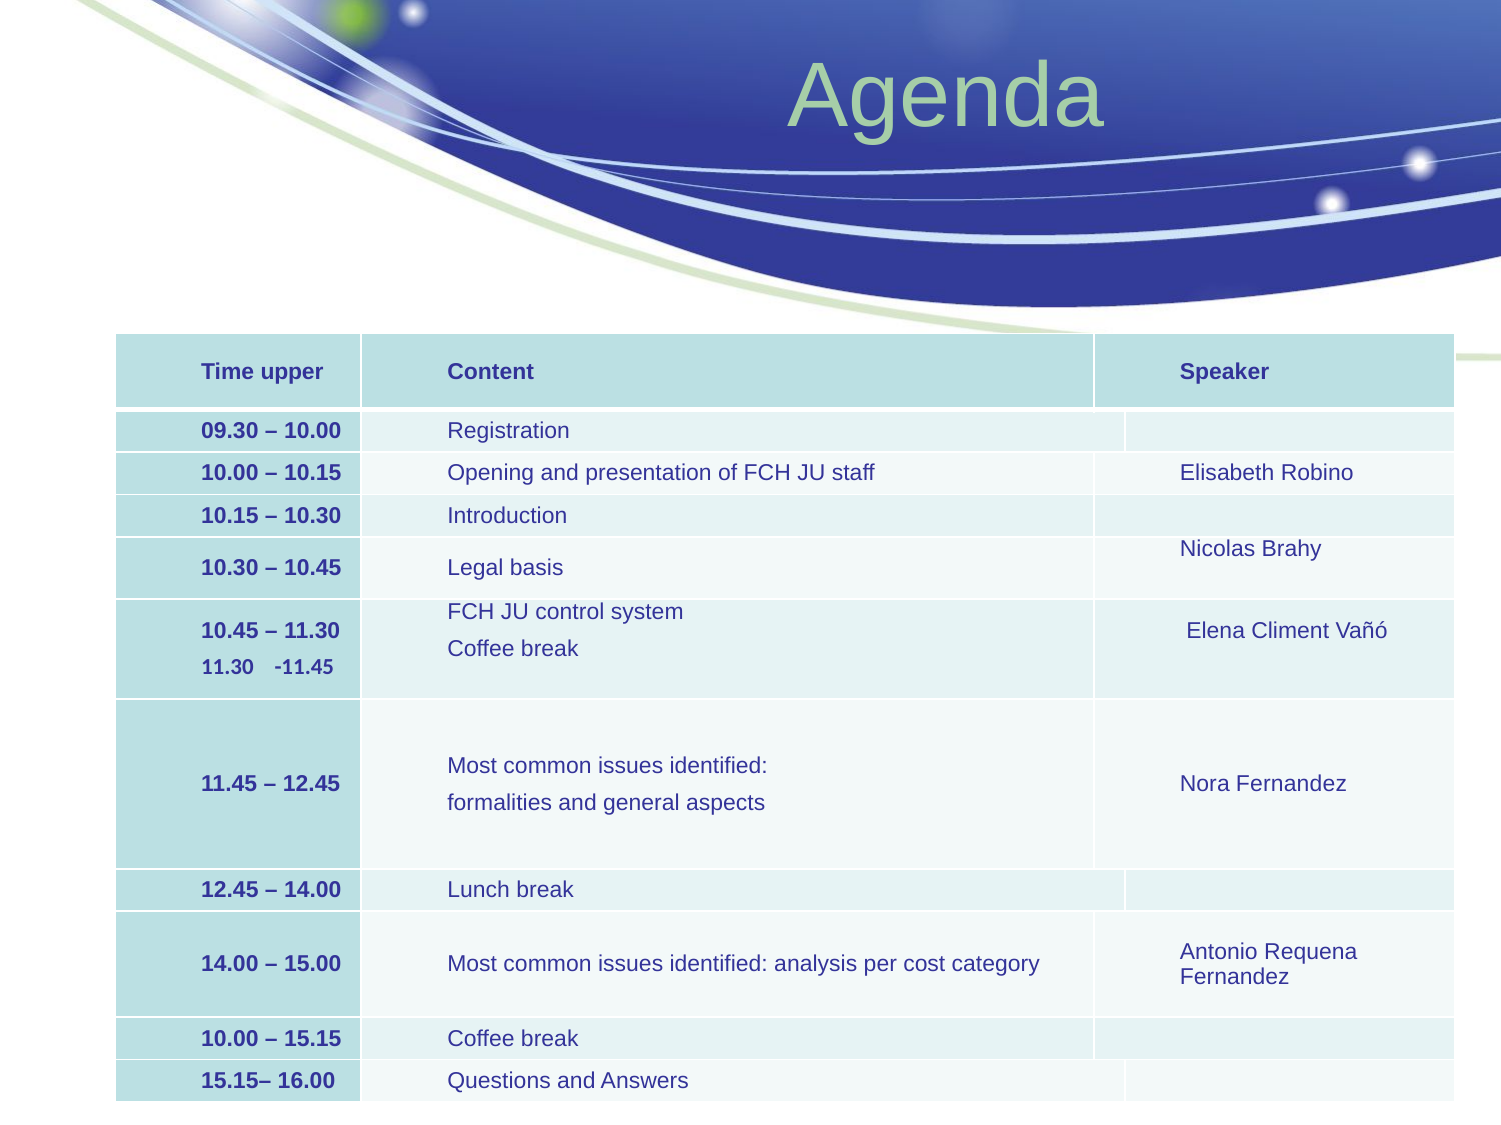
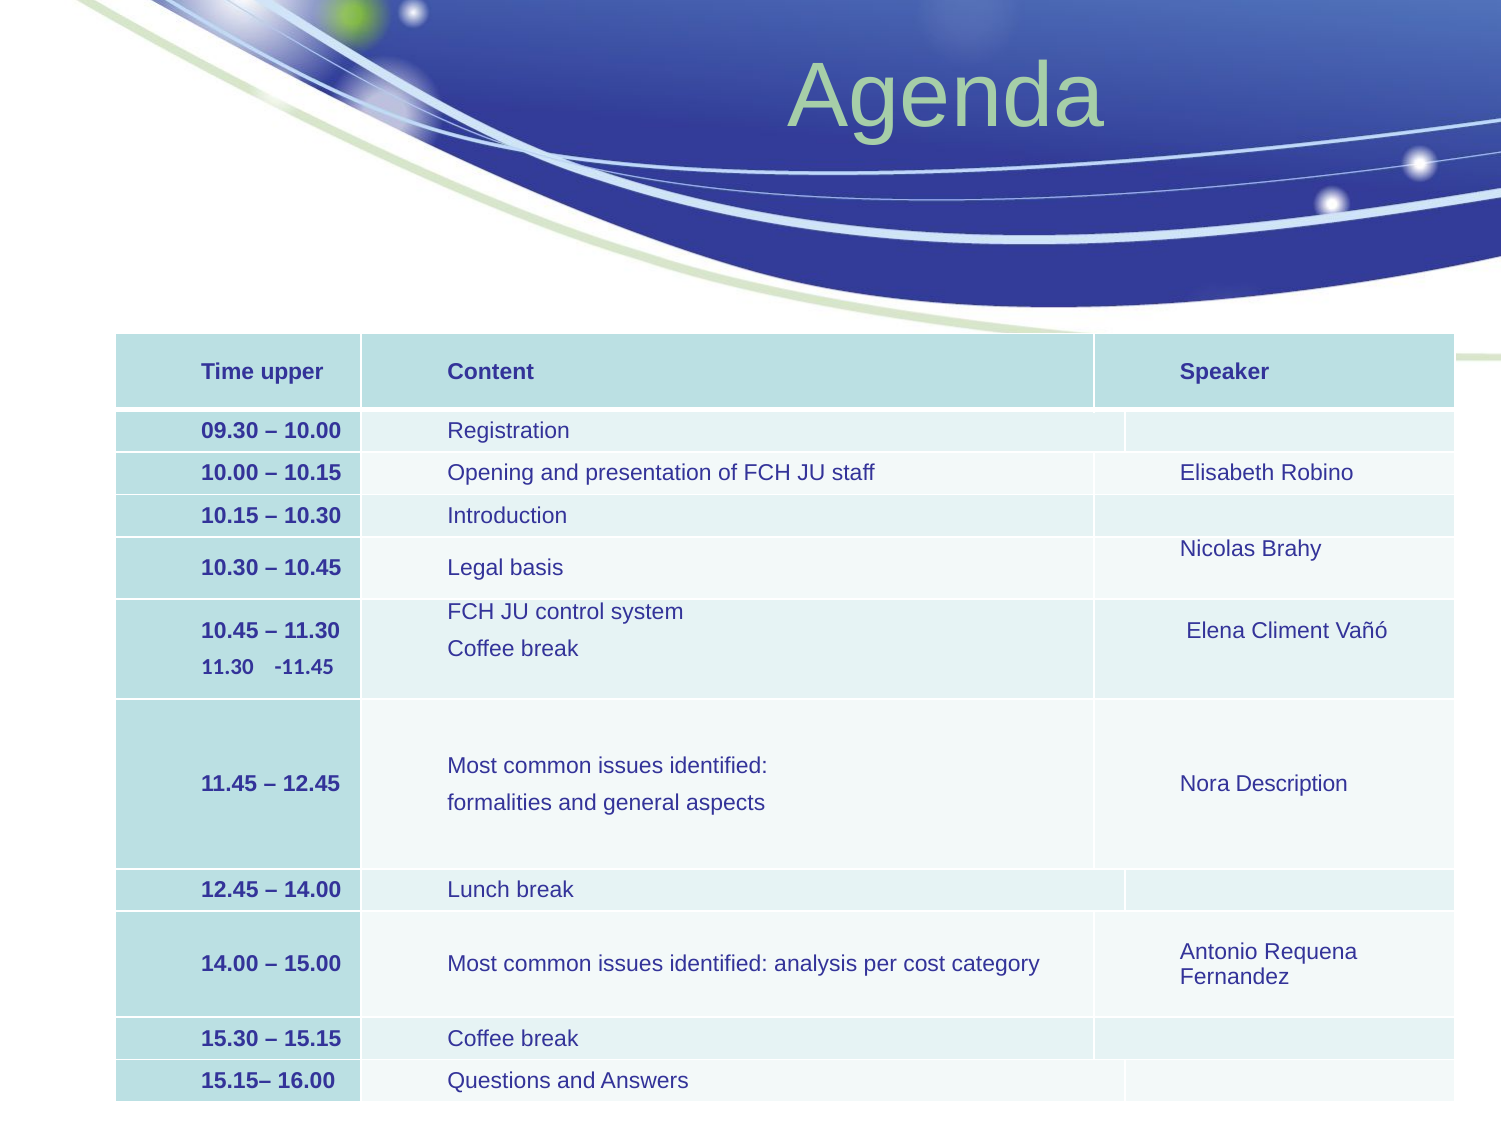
Nora Fernandez: Fernandez -> Description (1292, 785)
10.00: 10.00 -> 15.30 (230, 1039)
